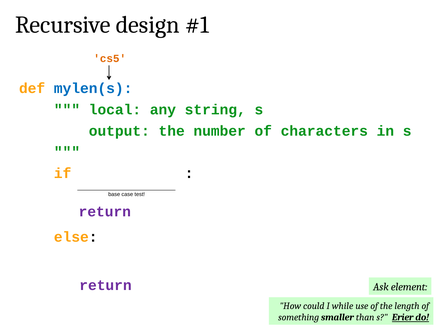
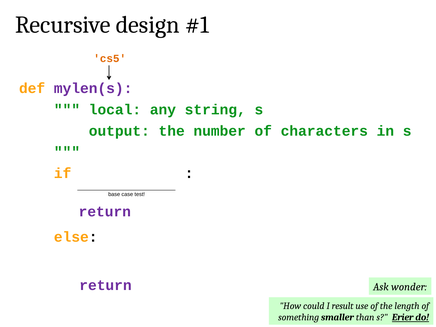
mylen(s colour: blue -> purple (93, 88)
element: element -> wonder (409, 287)
while: while -> result (343, 306)
